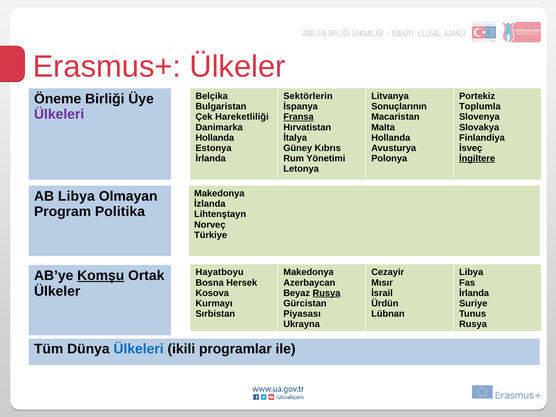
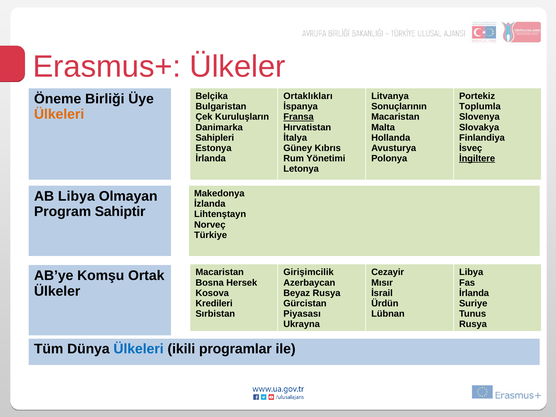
Sektörlerin: Sektörlerin -> Ortaklıkları (308, 96)
Ülkeleri colour: purple -> orange (59, 114)
Hareketliliği: Hareketliliği -> Kuruluşların (242, 117)
Hollanda: Hollanda -> Sahipleri (215, 138)
Politika: Politika -> Sahiptir (120, 212)
Hayatboyu: Hayatboyu -> Macaristan (220, 272)
Makedonya: Makedonya -> Girişimcilik (309, 272)
Komşu underline: present -> none (101, 276)
Rusya underline: present -> none (327, 293)
Kurmayı: Kurmayı -> Kredileri (214, 303)
